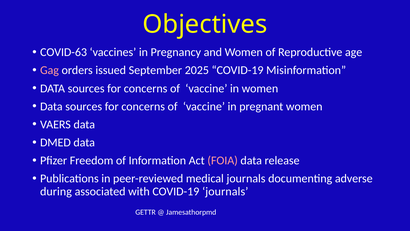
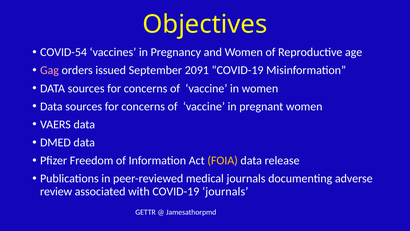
COVID-63: COVID-63 -> COVID-54 (64, 52)
2025: 2025 -> 2091 (197, 70)
FOIA colour: pink -> yellow (223, 160)
during: during -> review (56, 191)
